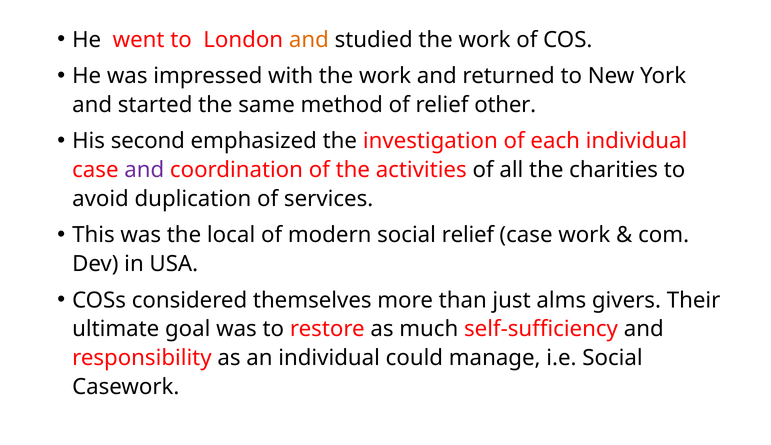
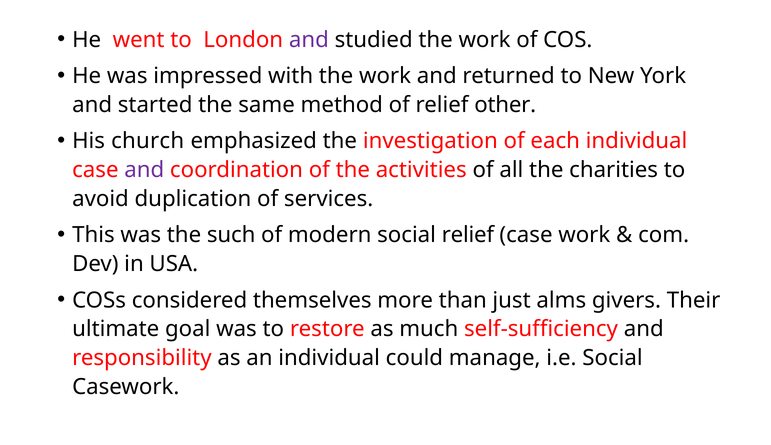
and colour: orange -> purple (309, 40)
second: second -> church (148, 141)
local: local -> such (231, 235)
